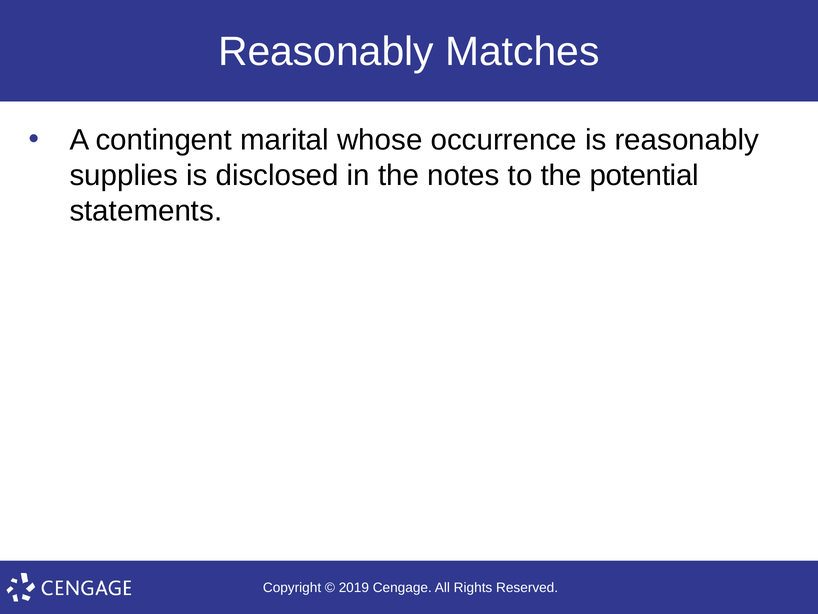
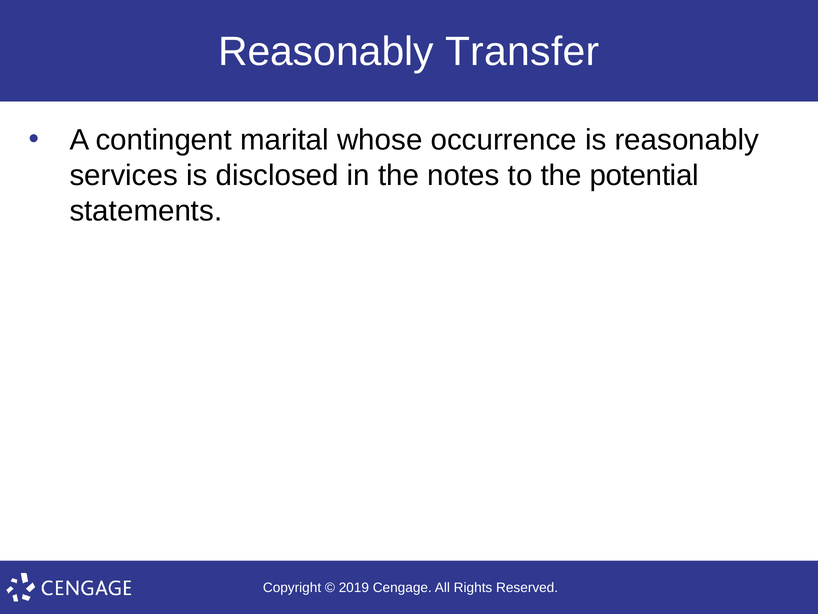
Matches: Matches -> Transfer (522, 52)
supplies: supplies -> services (124, 175)
